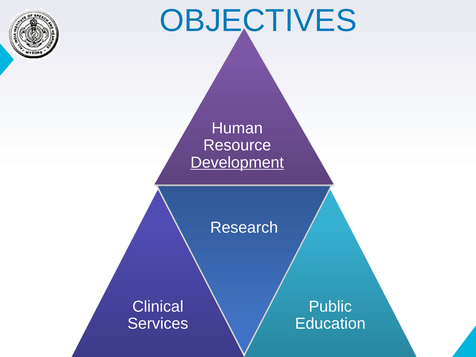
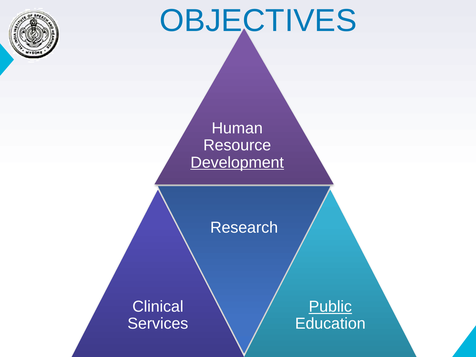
Public underline: none -> present (330, 307)
